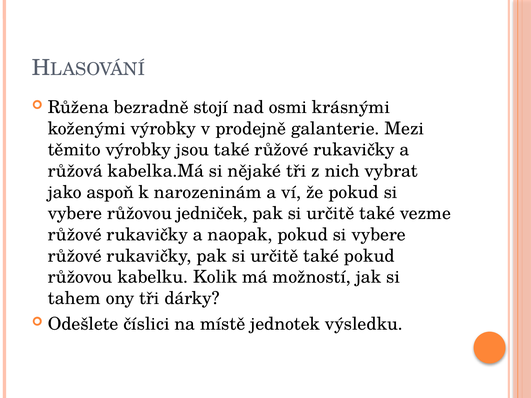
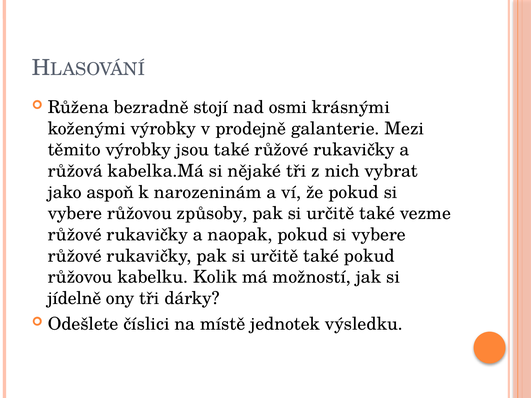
jedniček: jedniček -> způsoby (212, 214)
tahem: tahem -> jídelně (74, 299)
